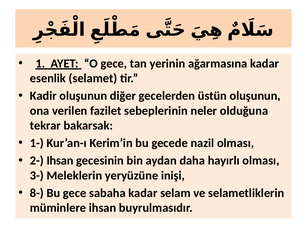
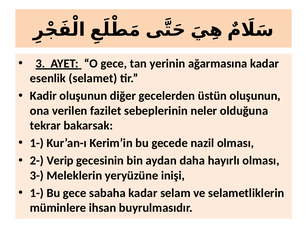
1: 1 -> 3 (40, 64)
2- Ihsan: Ihsan -> Verip (60, 161)
8-: 8- -> 1- (37, 193)
